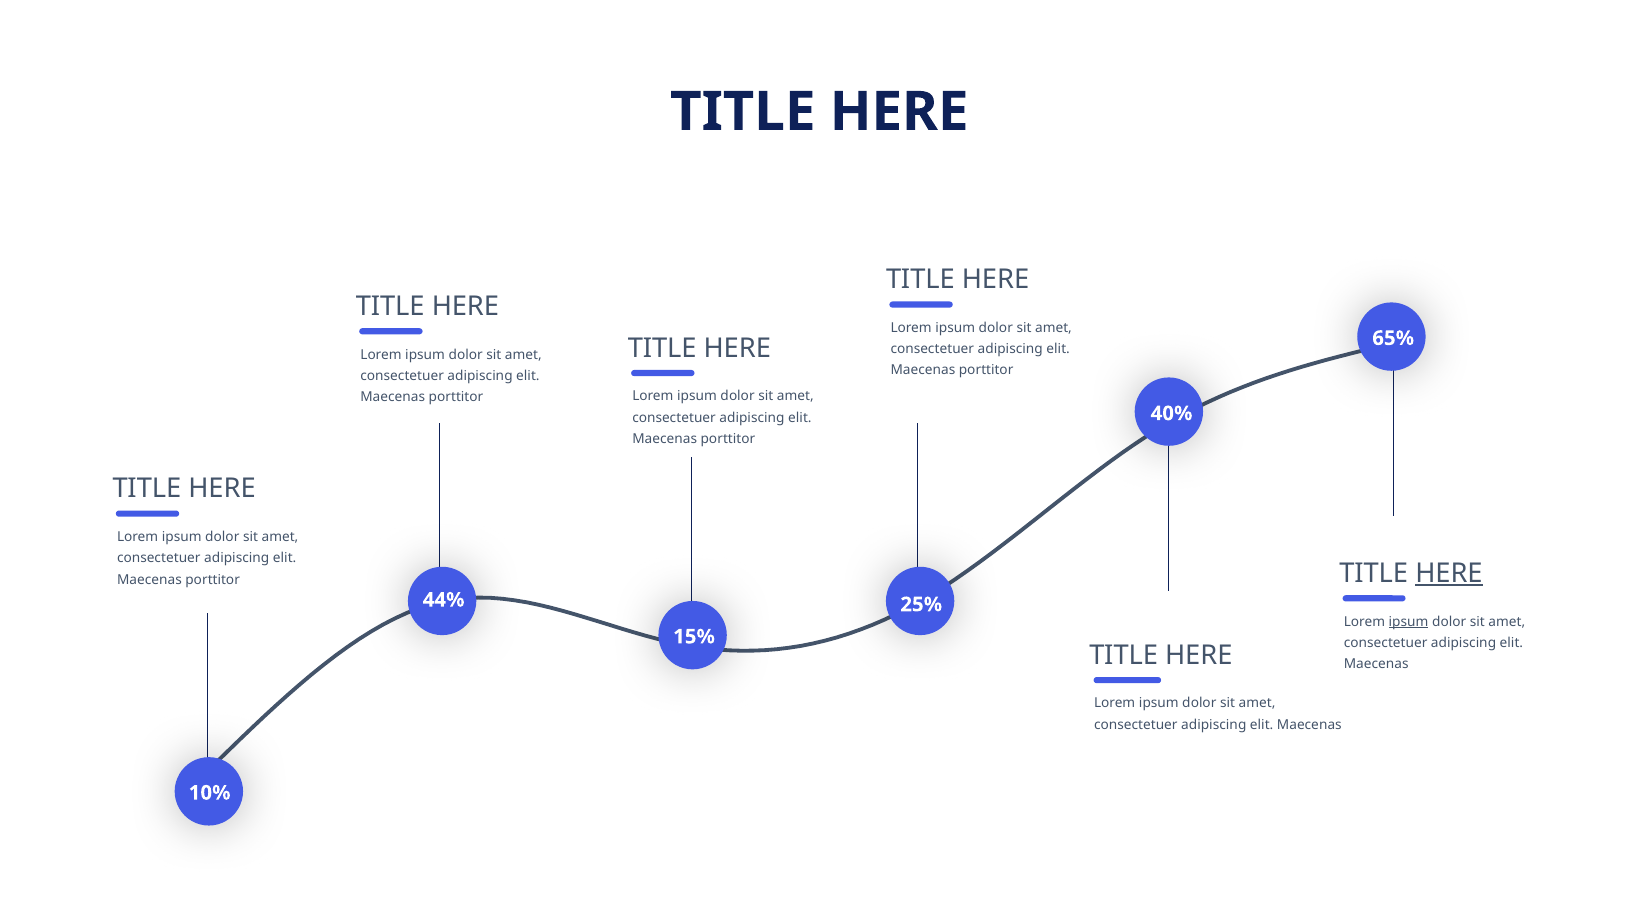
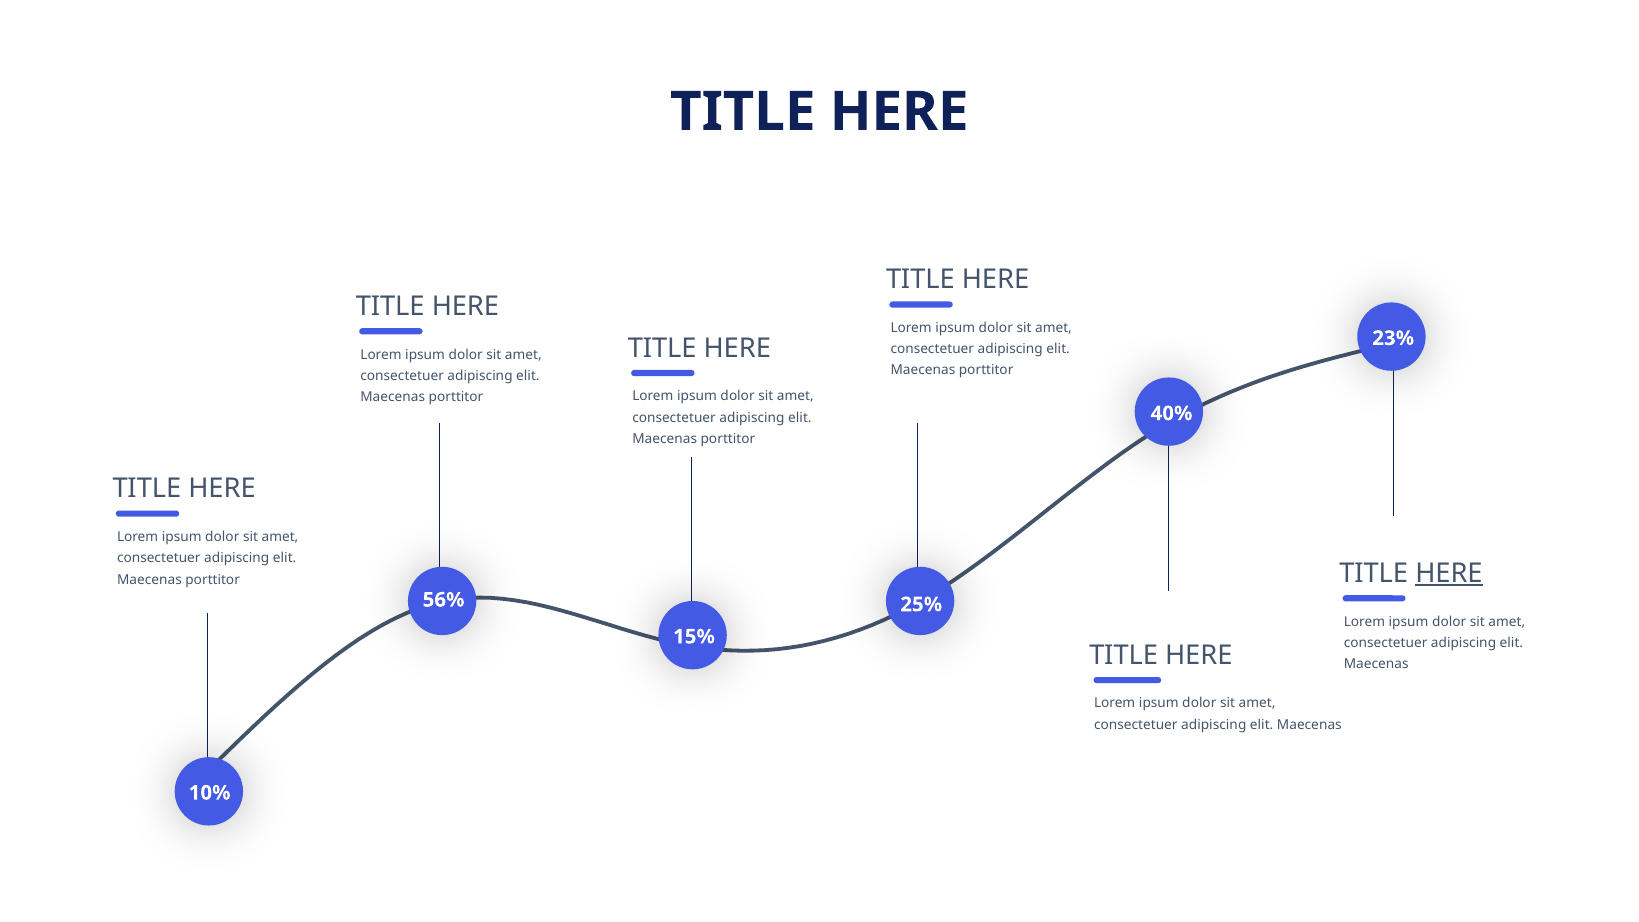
65%: 65% -> 23% (1393, 338)
44%: 44% -> 56% (444, 600)
ipsum underline: present -> none (1409, 622)
